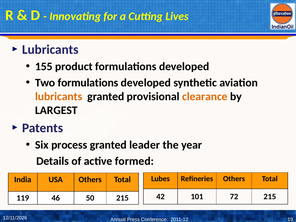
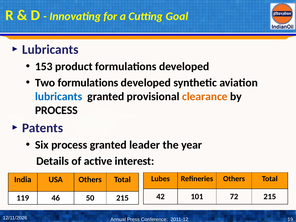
Lives: Lives -> Goal (177, 16)
155: 155 -> 153 (44, 67)
lubricants colour: orange -> blue (59, 97)
LARGEST: LARGEST -> PROCESS (56, 110)
formed: formed -> interest (134, 161)
